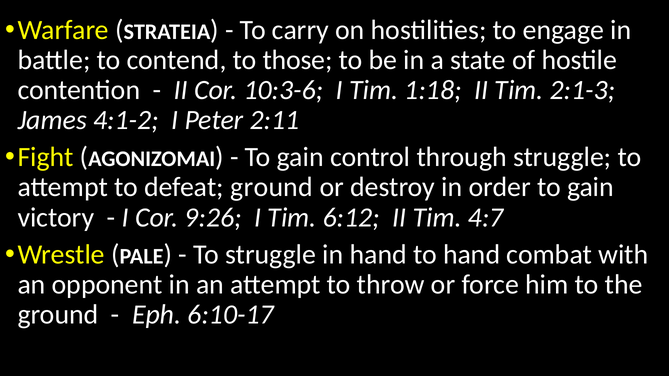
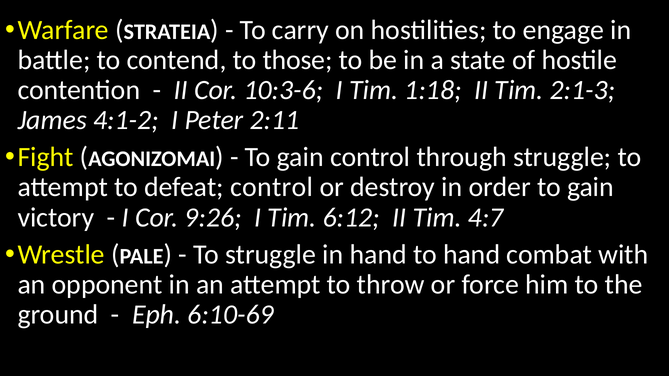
defeat ground: ground -> control (272, 187)
6:10-17: 6:10-17 -> 6:10-69 (231, 315)
